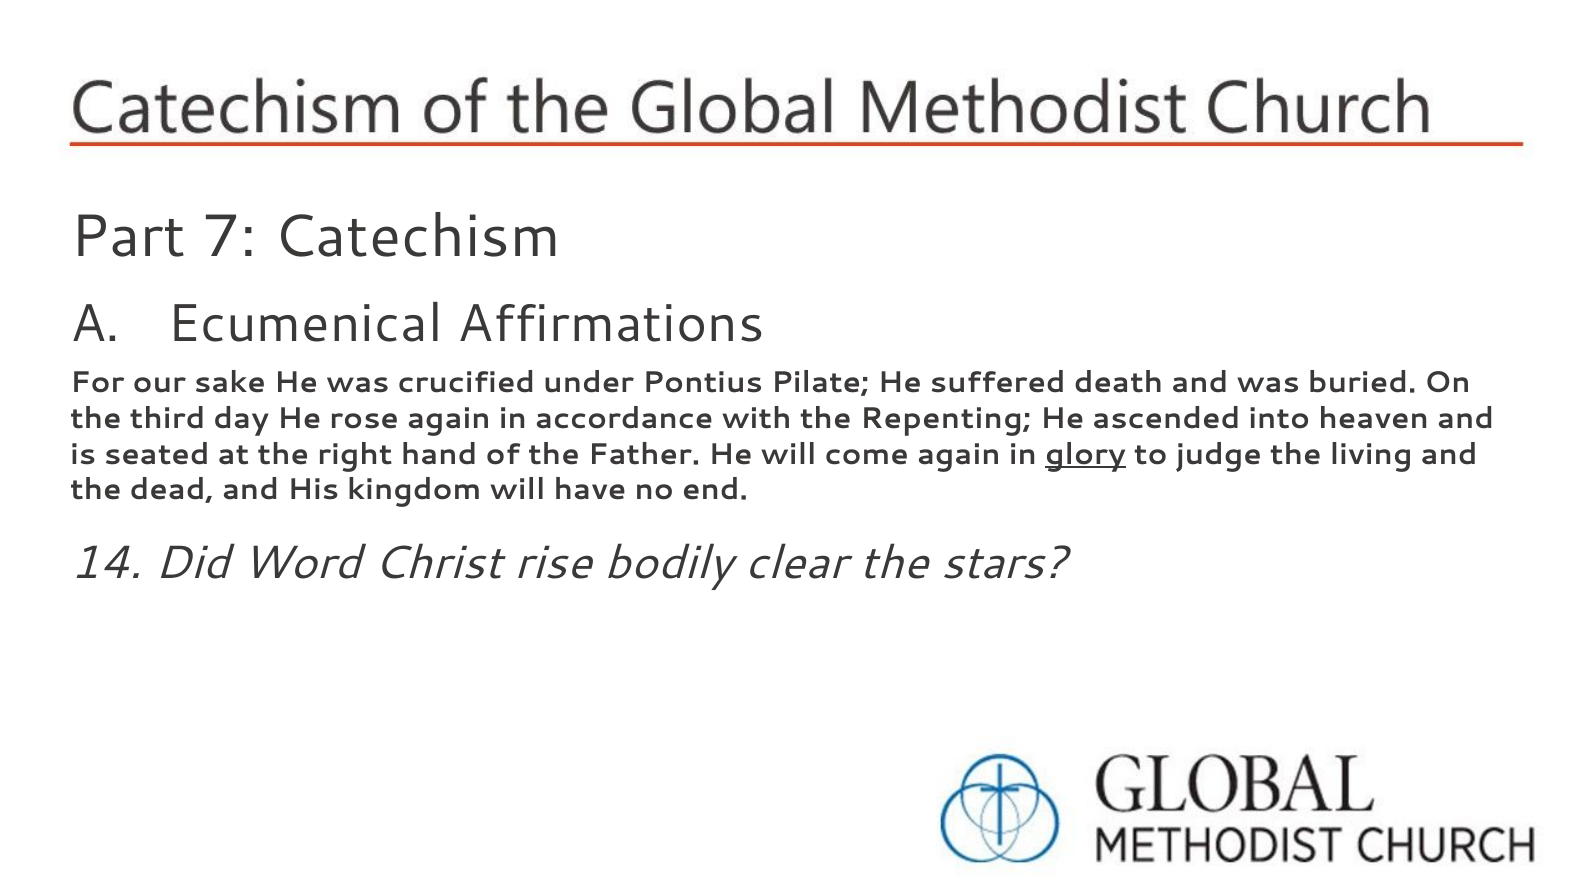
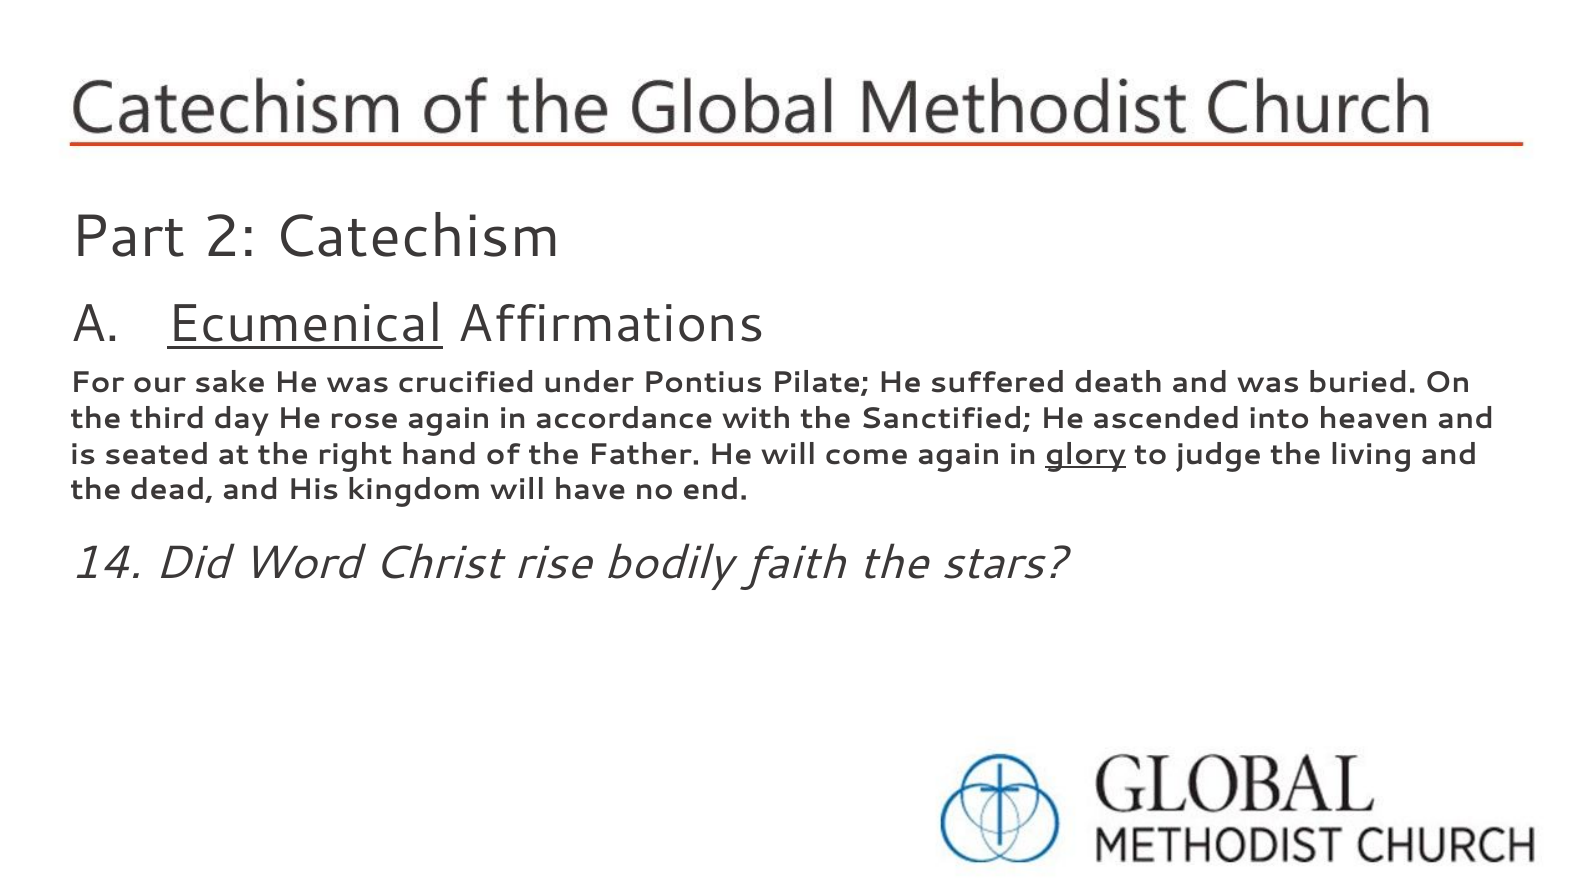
7: 7 -> 2 (230, 237)
Ecumenical underline: none -> present (305, 324)
Repenting: Repenting -> Sanctified (946, 418)
clear: clear -> faith (796, 564)
